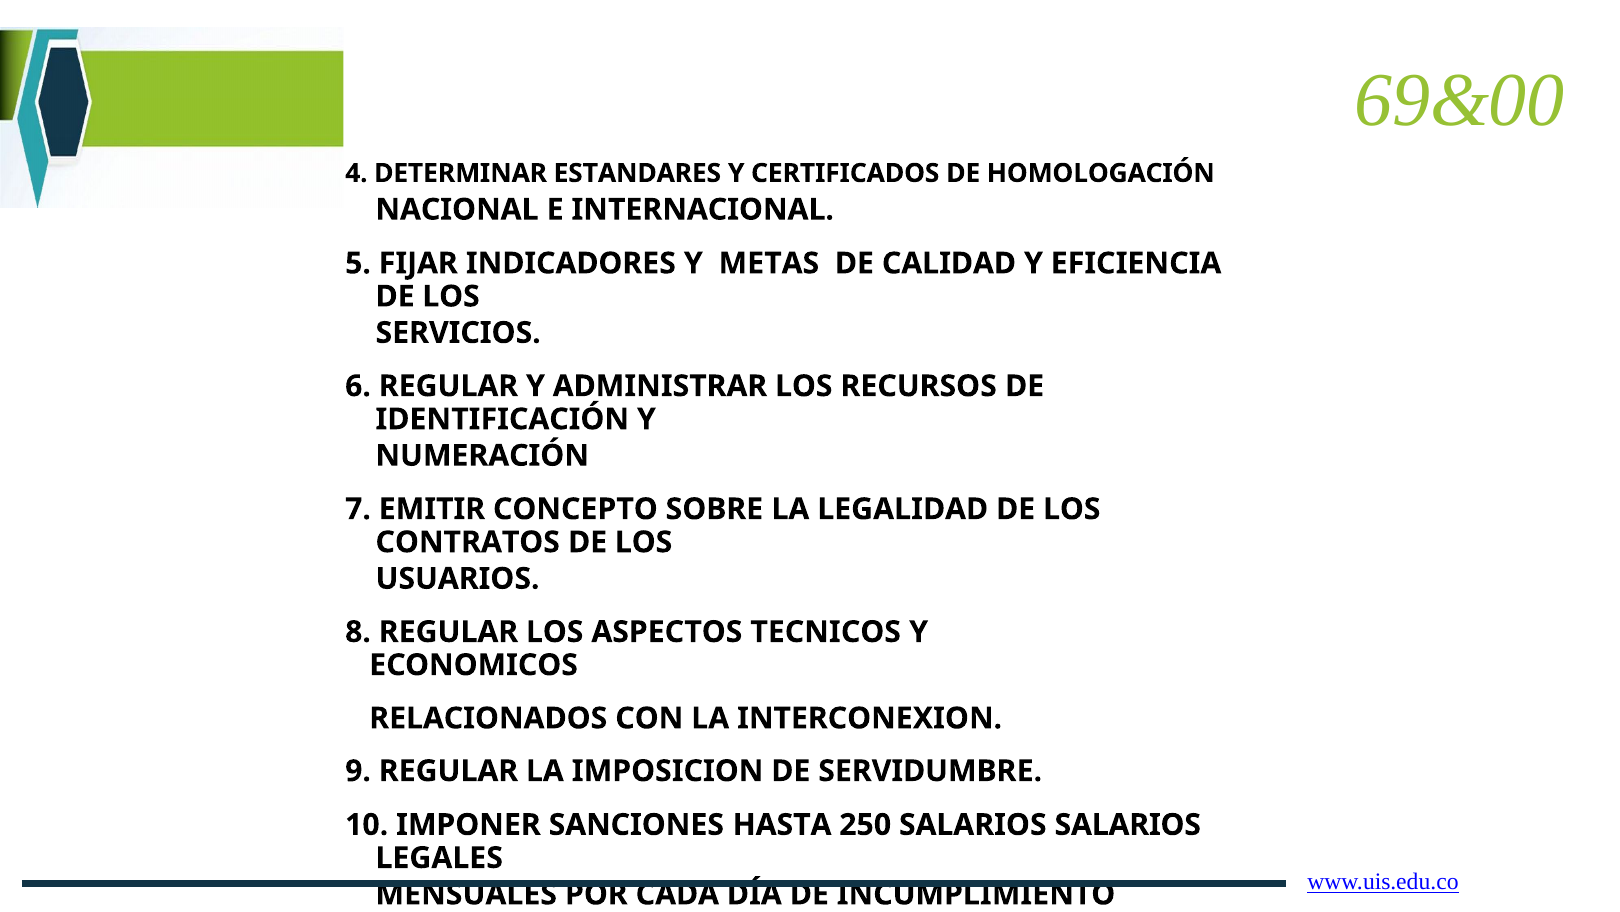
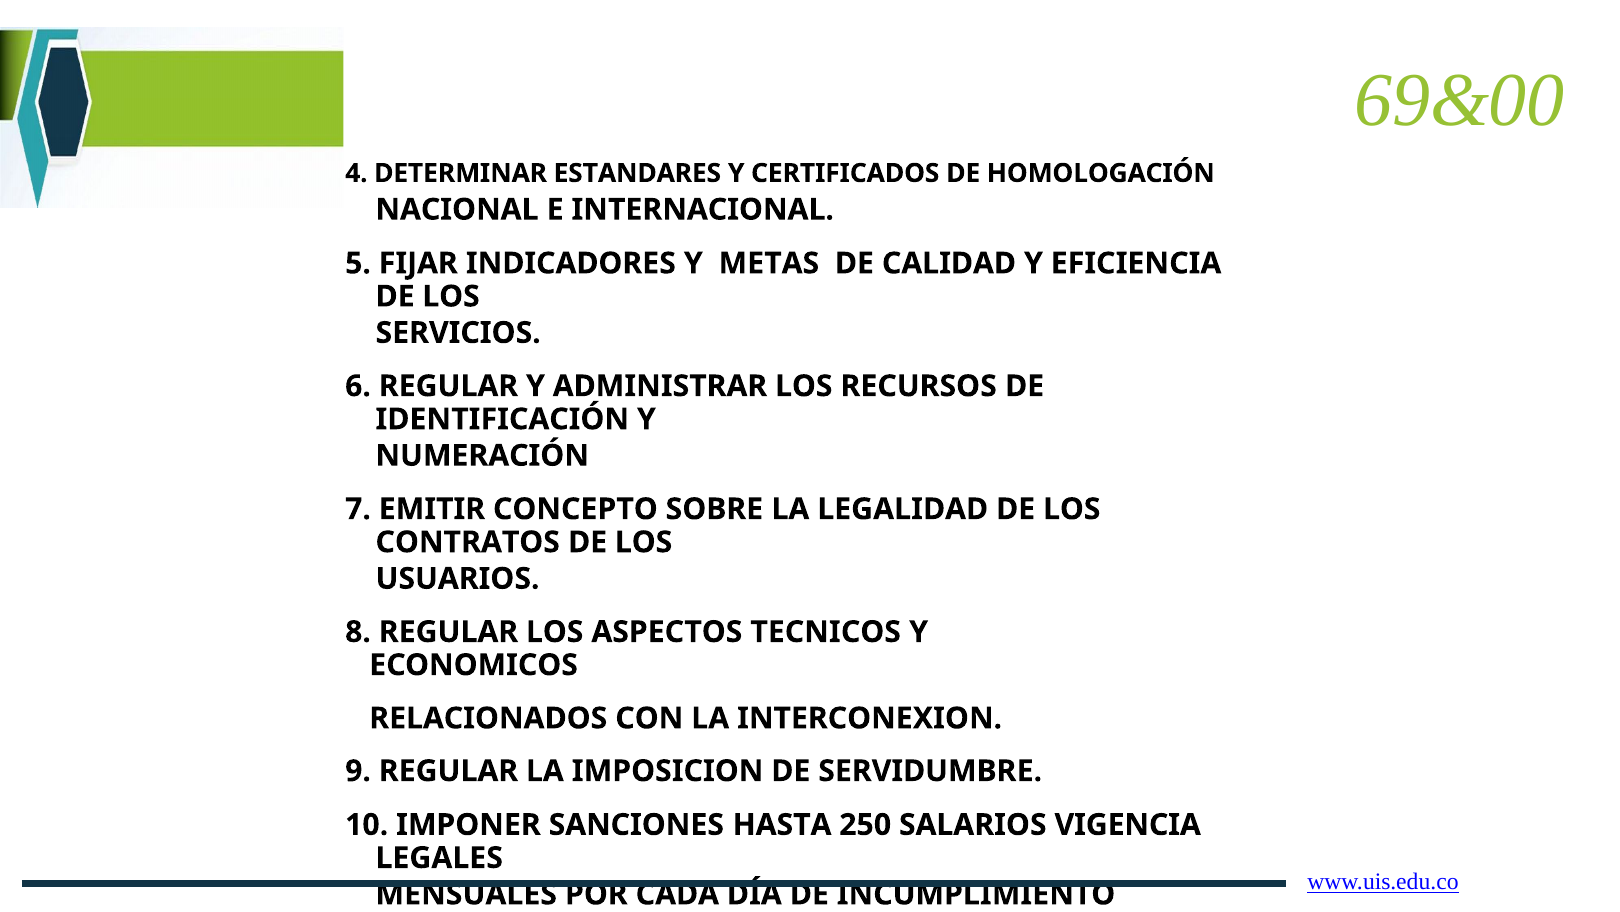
SALARIOS SALARIOS: SALARIOS -> VIGENCIA (1128, 824)
